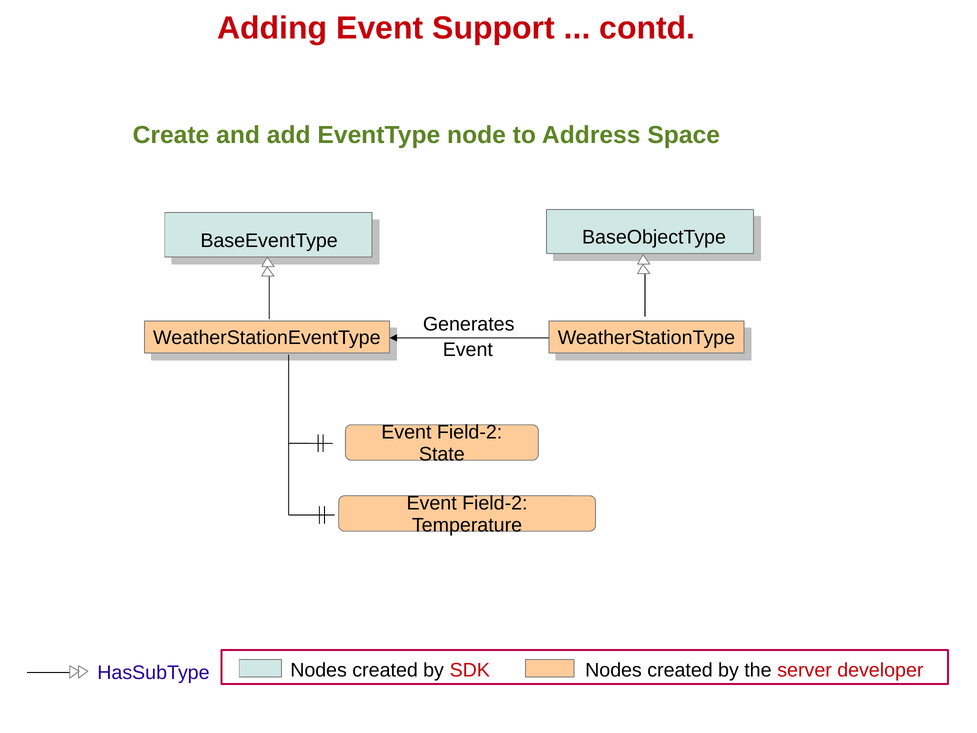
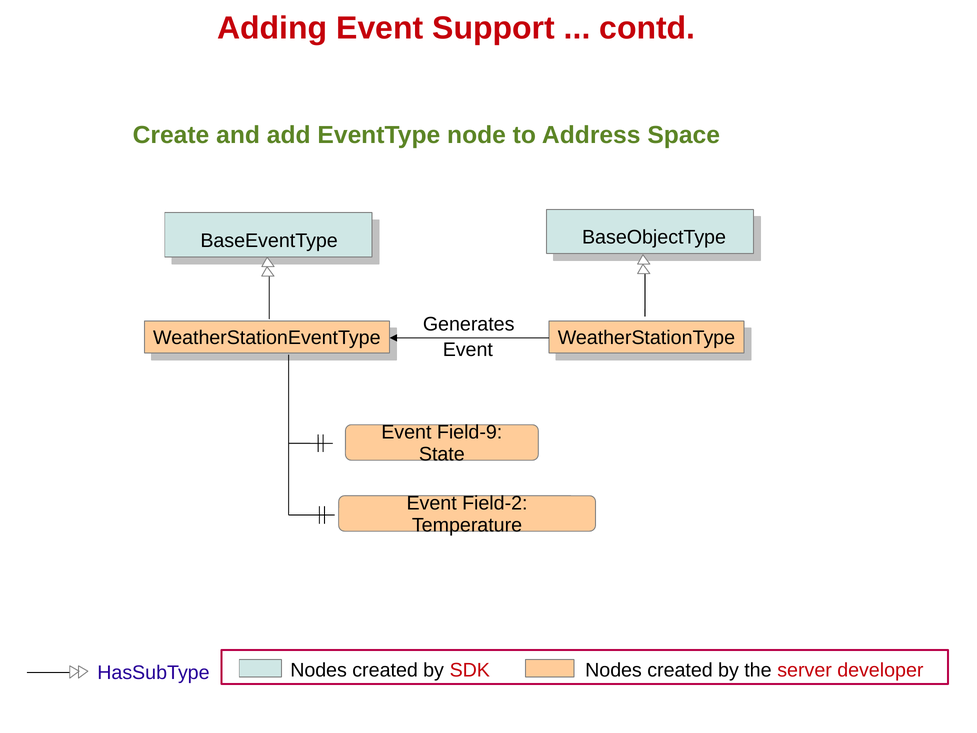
Field-2: Field-2 -> Field-9 (470, 432)
